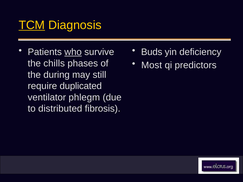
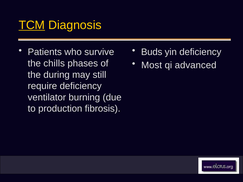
who underline: present -> none (73, 52)
predictors: predictors -> advanced (196, 65)
require duplicated: duplicated -> deficiency (81, 86)
phlegm: phlegm -> burning (84, 97)
distributed: distributed -> production (60, 109)
